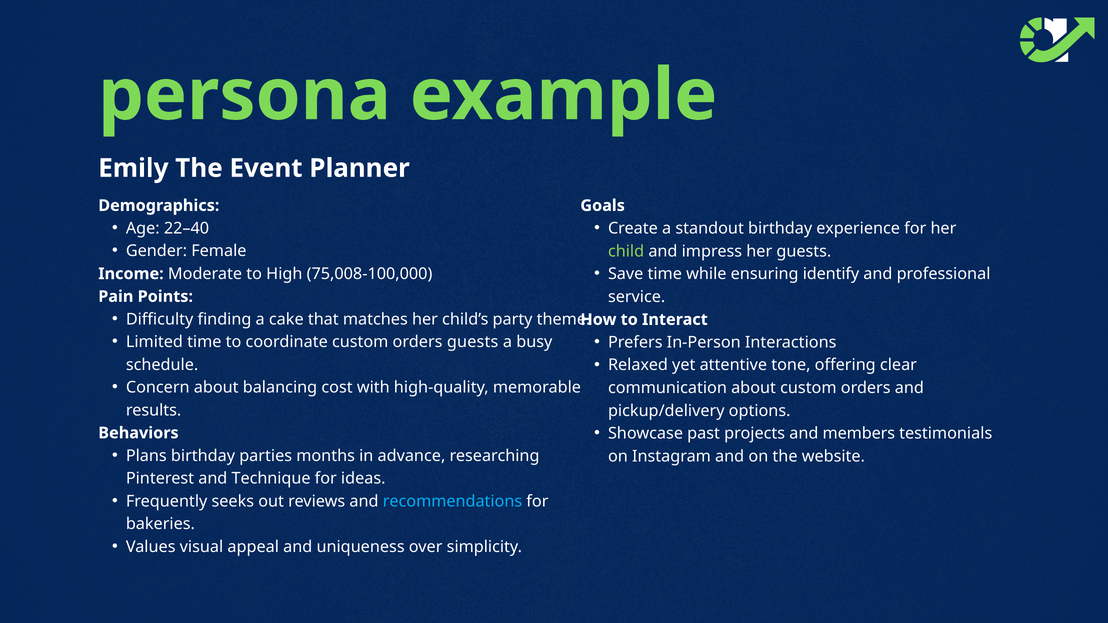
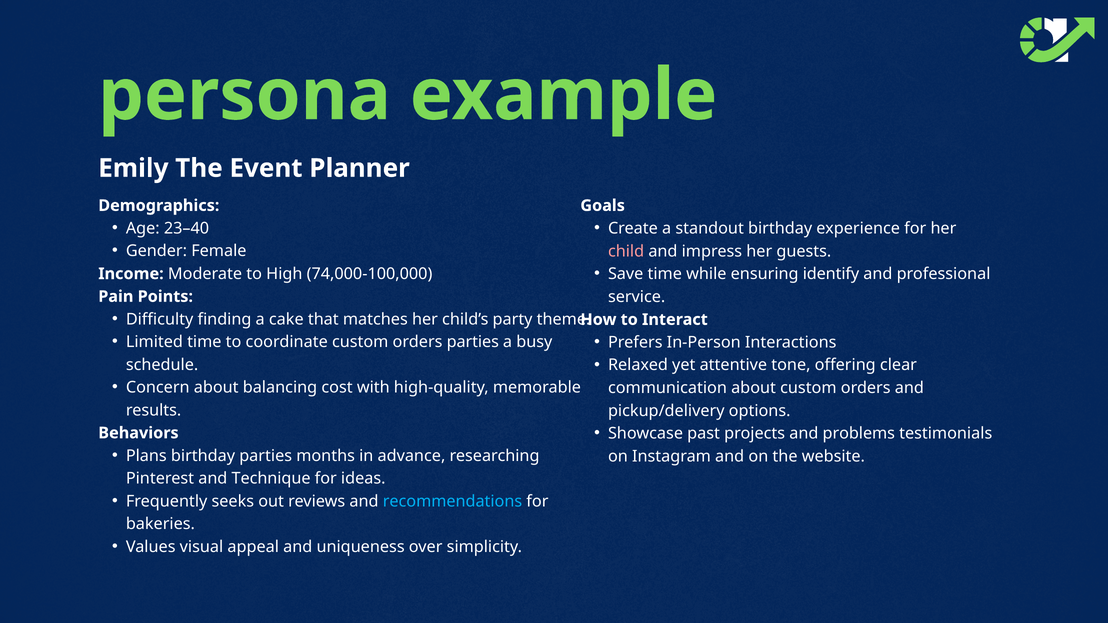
22–40: 22–40 -> 23–40 (187, 228)
child colour: light green -> pink (626, 251)
75,008-100,000: 75,008-100,000 -> 74,000-100,000 (370, 274)
orders guests: guests -> parties (473, 342)
members: members -> problems (859, 434)
